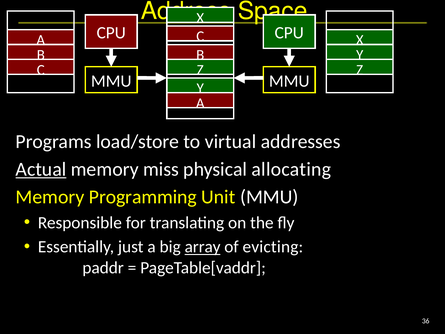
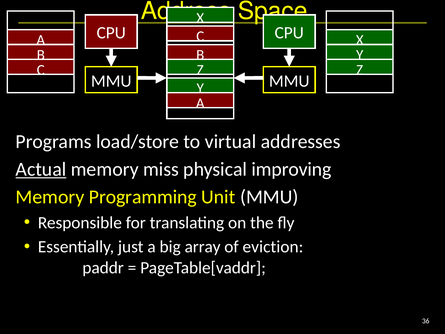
allocating: allocating -> improving (292, 169)
array underline: present -> none (203, 247)
evicting: evicting -> eviction (273, 247)
